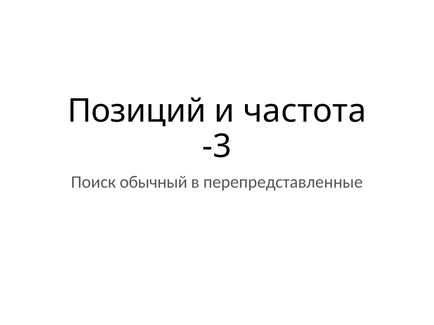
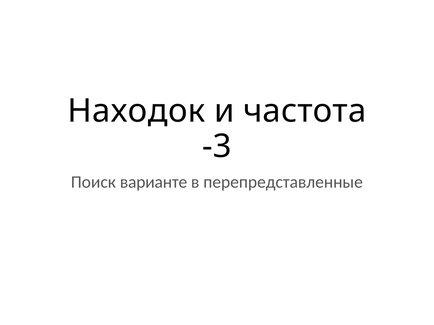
Позиций: Позиций -> Находок (136, 111)
обычный: обычный -> варианте (154, 182)
